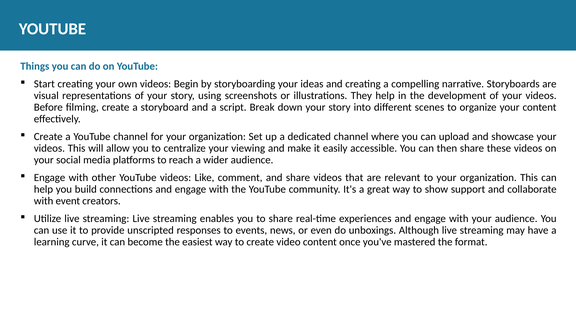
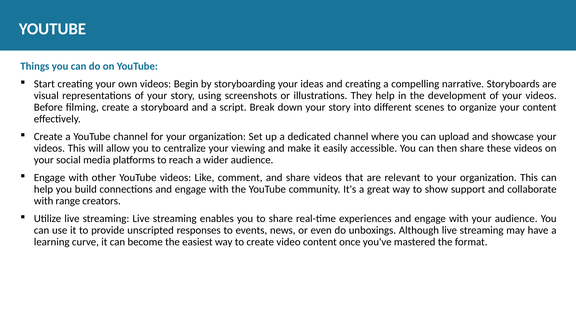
event: event -> range (68, 201)
